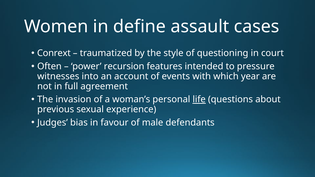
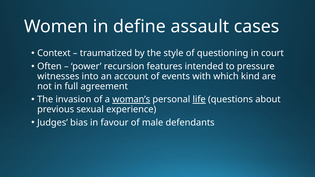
Conrext: Conrext -> Context (54, 53)
year: year -> kind (250, 76)
woman’s underline: none -> present (131, 100)
